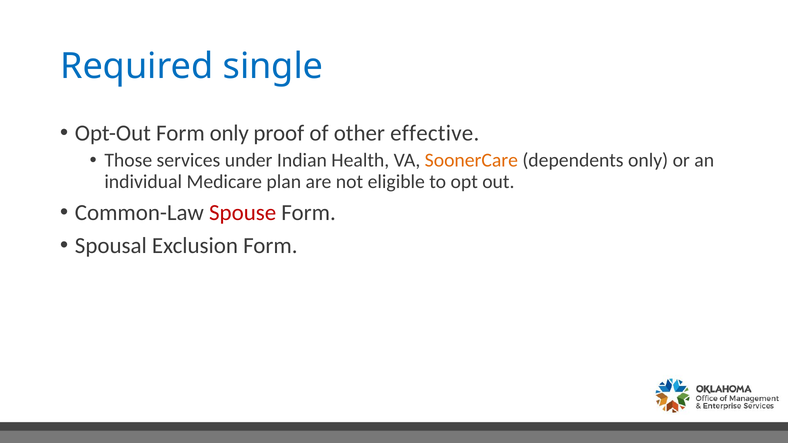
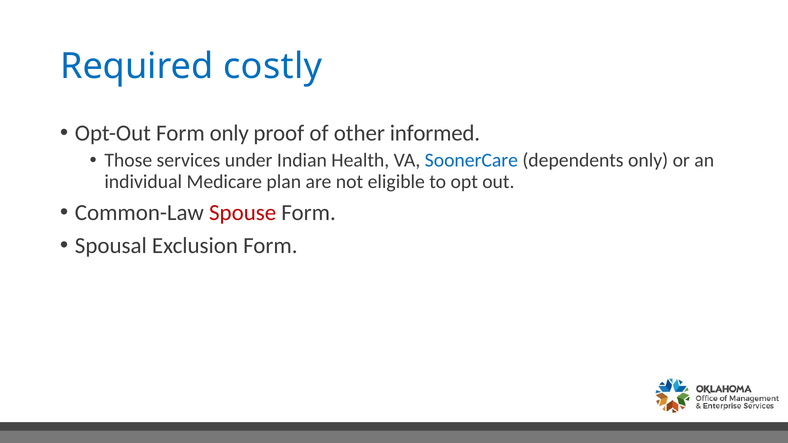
single: single -> costly (273, 66)
effective: effective -> informed (435, 133)
SoonerCare colour: orange -> blue (471, 160)
